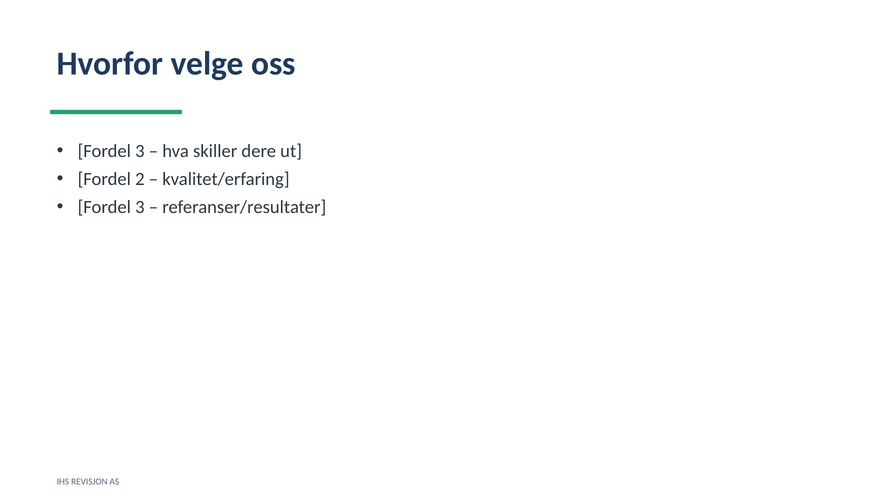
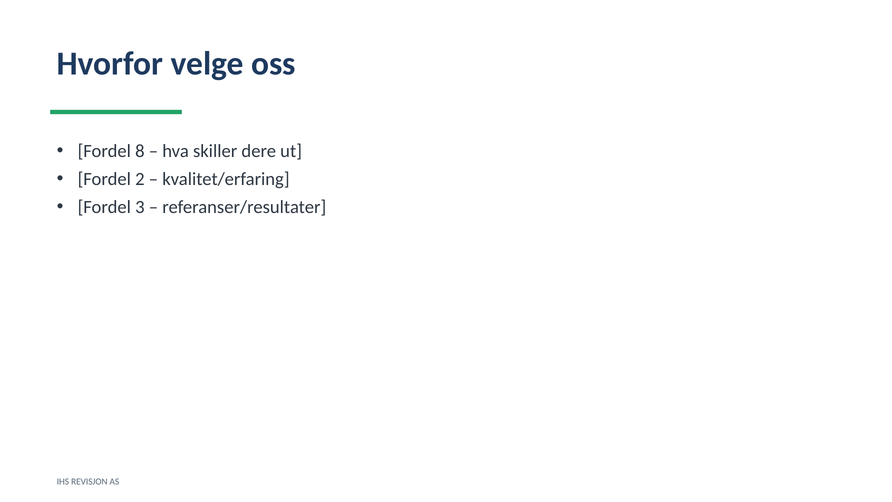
3: 3 -> 8 (140, 151)
